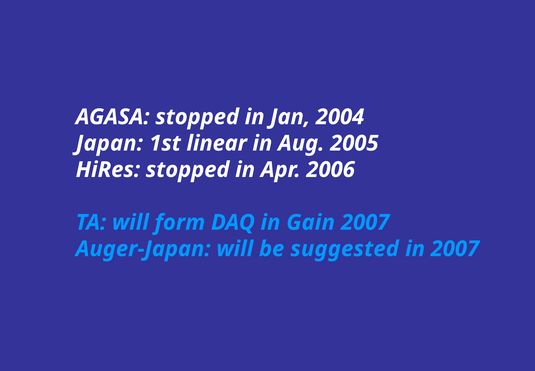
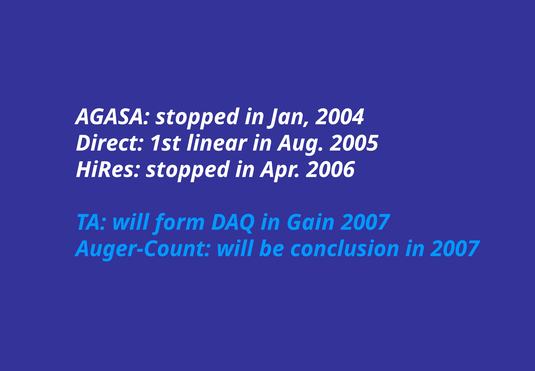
Japan: Japan -> Direct (110, 143)
Auger-Japan: Auger-Japan -> Auger-Count (143, 248)
suggested: suggested -> conclusion (345, 248)
